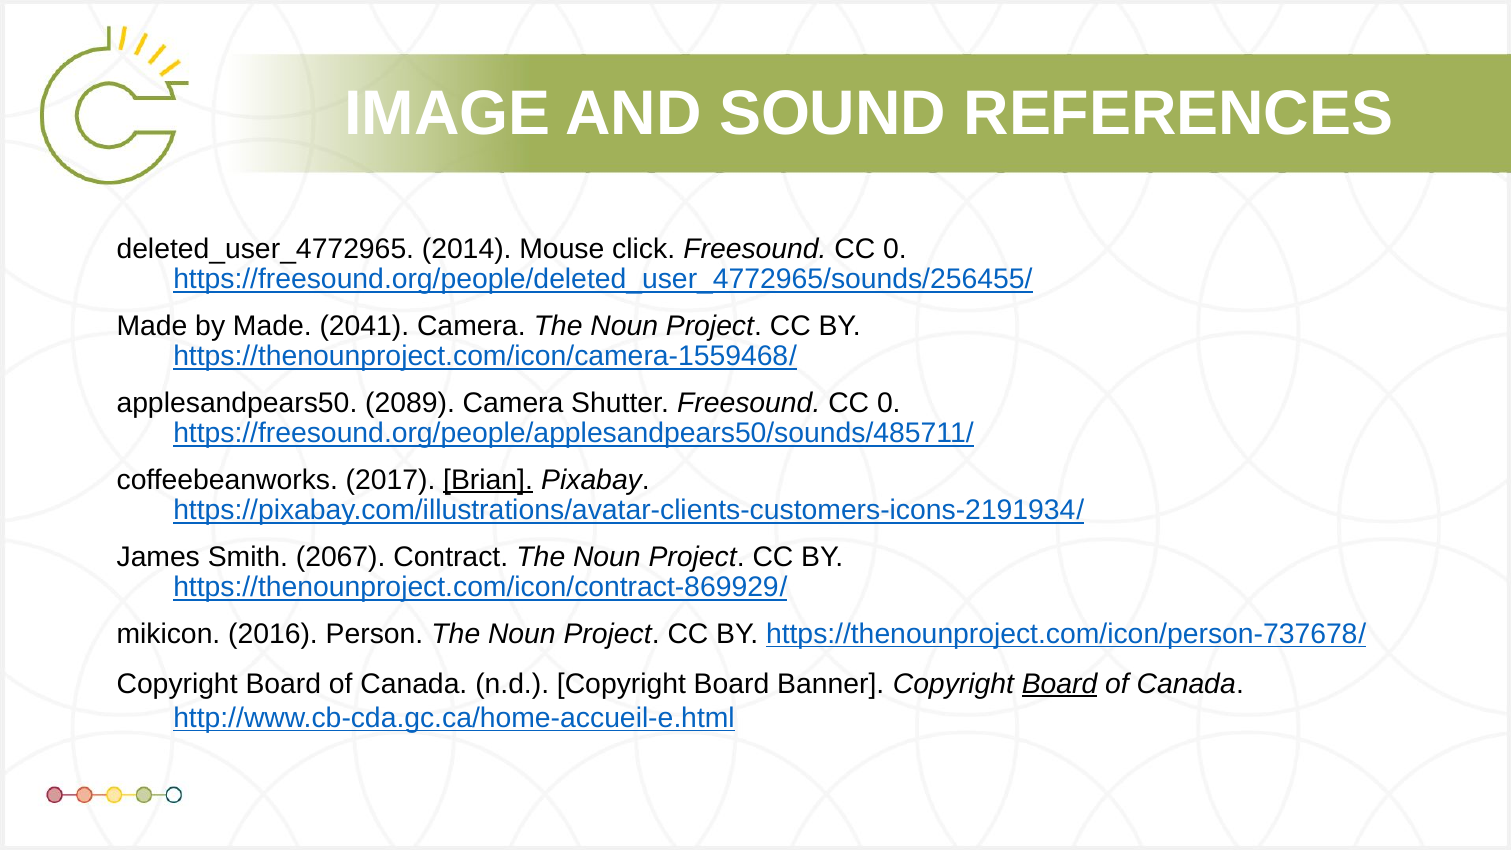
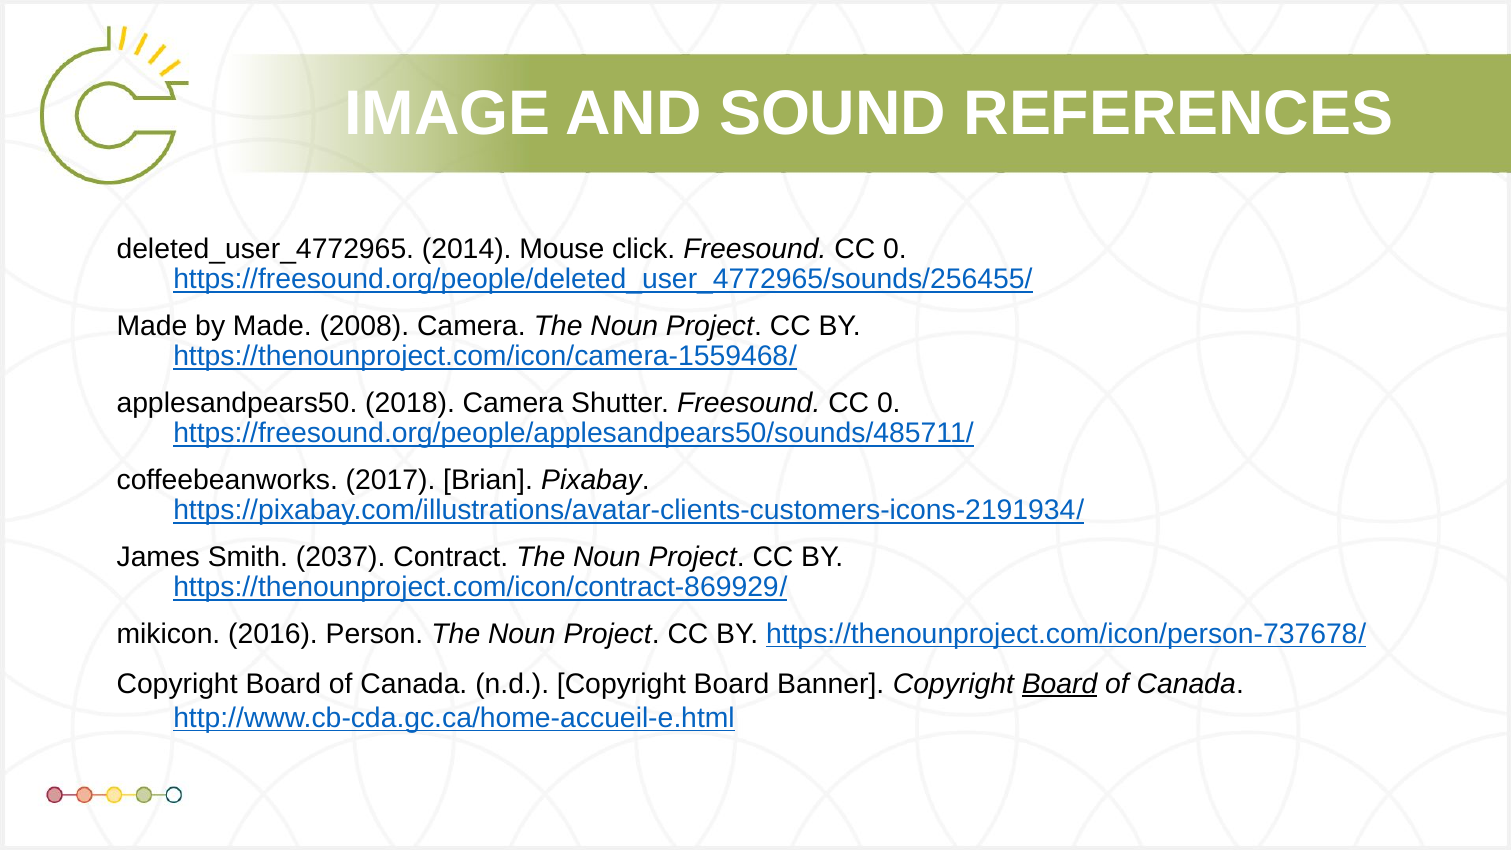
2041: 2041 -> 2008 (364, 326)
2089: 2089 -> 2018 (410, 403)
Brian underline: present -> none (488, 480)
2067: 2067 -> 2037 (341, 557)
